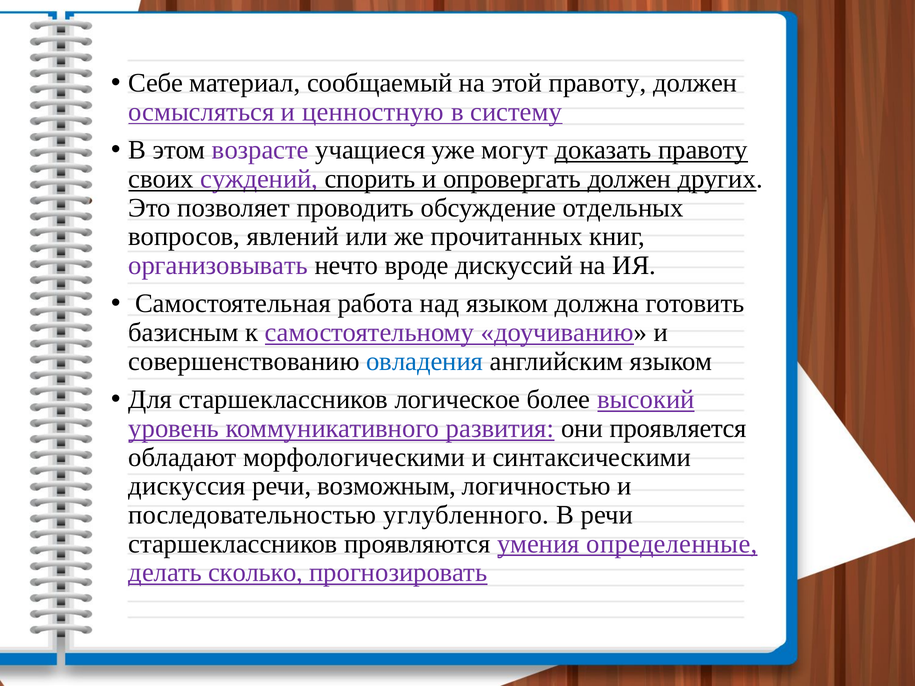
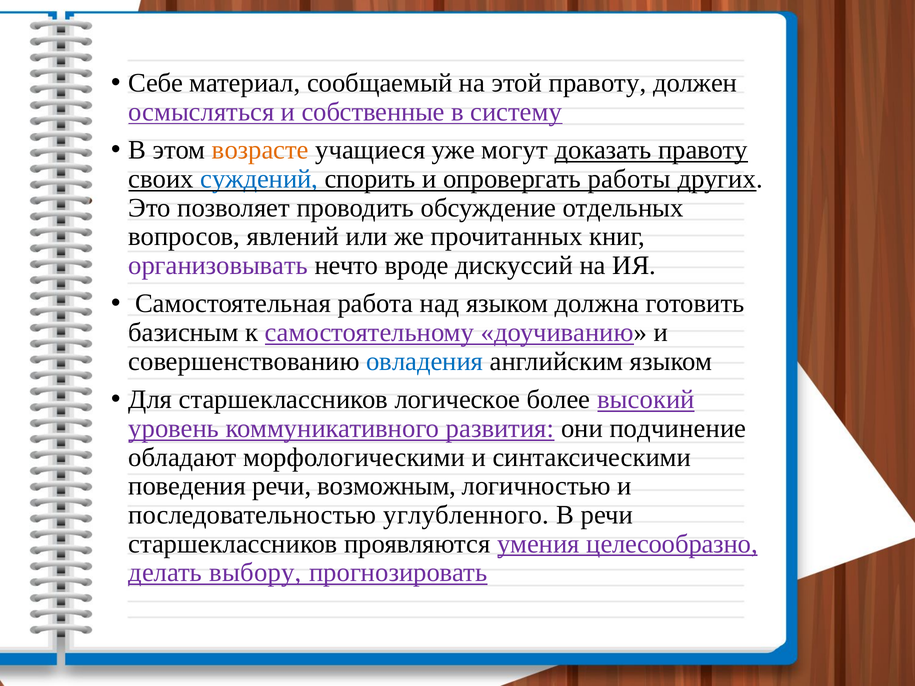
ценностную: ценностную -> собственные (373, 112)
возрасте colour: purple -> orange (260, 150)
суждений colour: purple -> blue (259, 179)
опровергать должен: должен -> работы (629, 179)
проявляется: проявляется -> подчинение (678, 429)
дискуссия: дискуссия -> поведения (187, 486)
определенные: определенные -> целесообразно (672, 544)
сколько: сколько -> выбору (255, 573)
